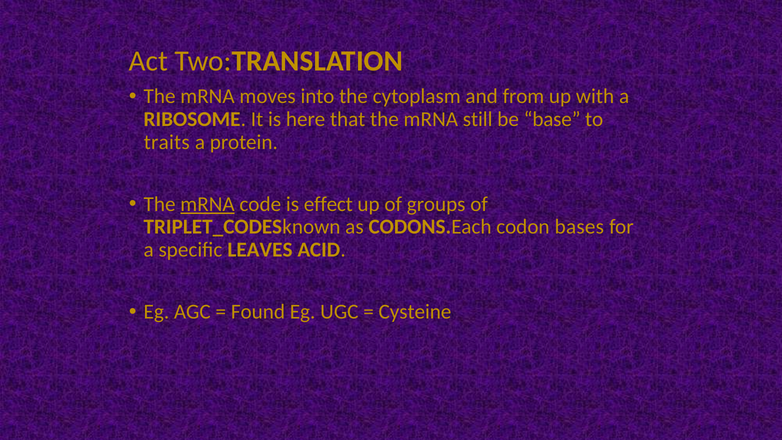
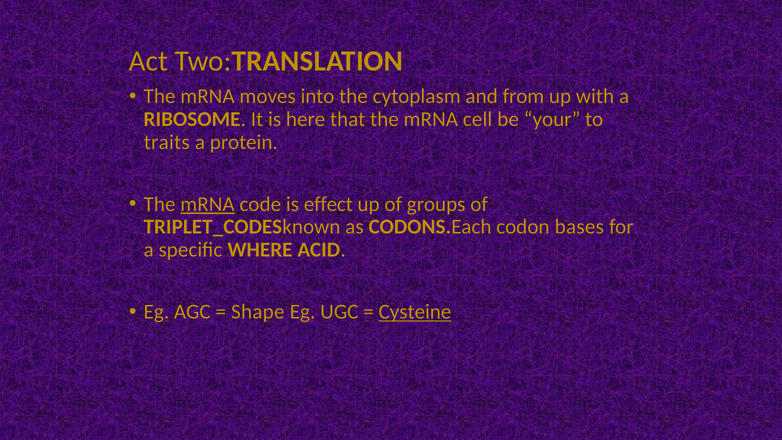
still: still -> cell (478, 119)
base: base -> your (552, 119)
LEAVES: LEAVES -> WHERE (260, 250)
Found: Found -> Shape (258, 312)
Cysteine underline: none -> present (415, 312)
